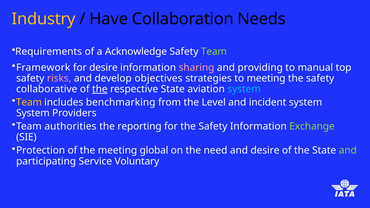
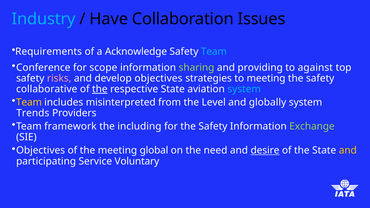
Industry colour: yellow -> light blue (44, 19)
Needs: Needs -> Issues (262, 19)
Team colour: light green -> light blue (214, 52)
Framework: Framework -> Conference (43, 68)
for desire: desire -> scope (103, 68)
sharing colour: pink -> light green (196, 68)
manual: manual -> against (315, 68)
benchmarking: benchmarking -> misinterpreted (121, 102)
incident: incident -> globally (268, 102)
System: System -> Trends (33, 113)
authorities: authorities -> framework (70, 126)
reporting: reporting -> including (139, 126)
Protection: Protection -> Objectives (41, 151)
desire underline: none -> present (265, 151)
and colour: light green -> yellow (348, 151)
